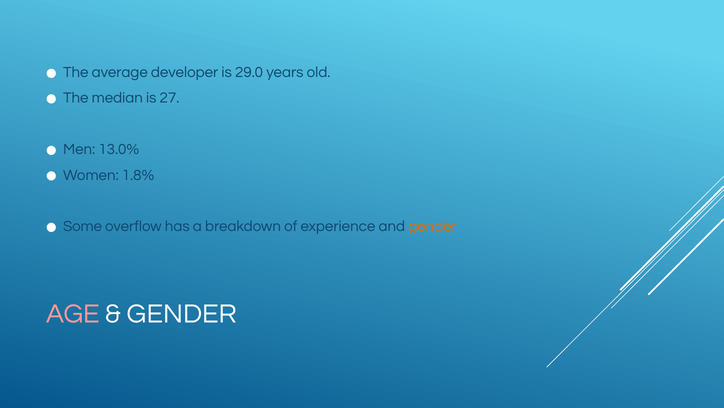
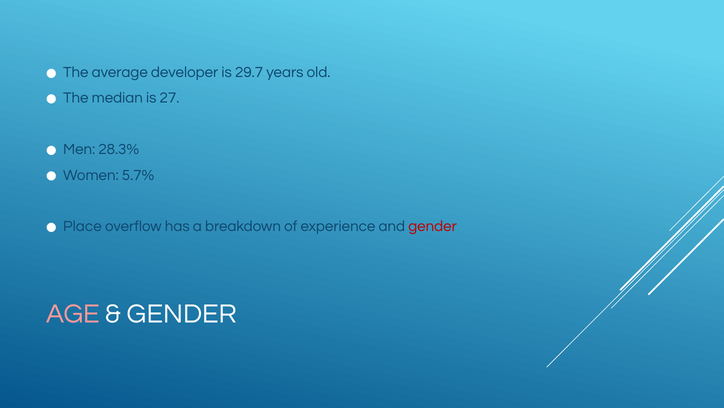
29.0: 29.0 -> 29.7 (249, 72)
13.0%: 13.0% -> 28.3% (119, 149)
1.8%: 1.8% -> 5.7% (138, 175)
Some: Some -> Place (82, 226)
gender colour: orange -> red (433, 226)
